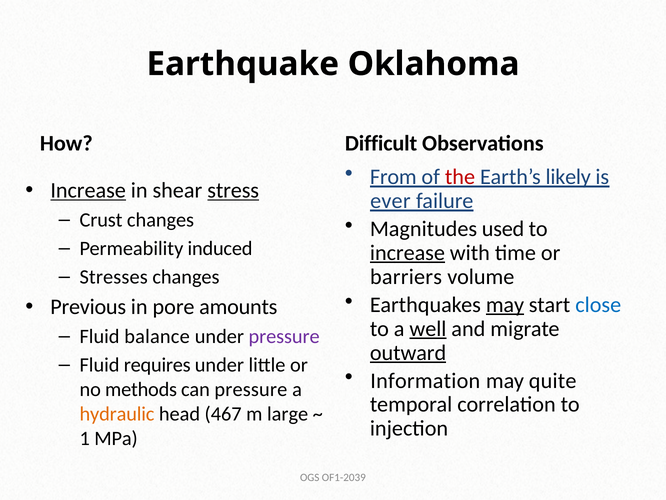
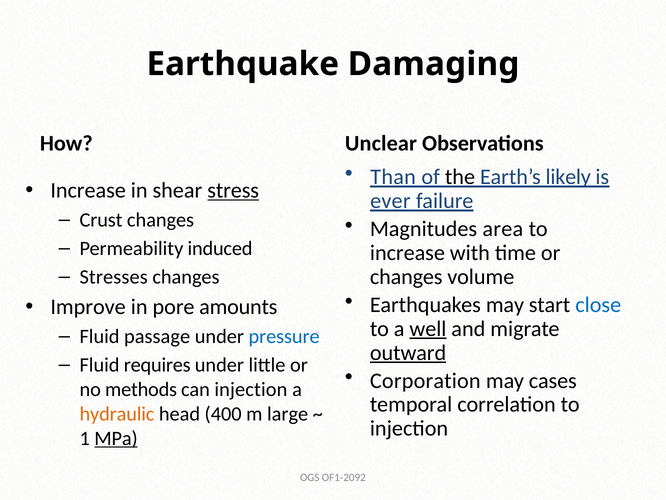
Oklahoma: Oklahoma -> Damaging (434, 64)
Difficult: Difficult -> Unclear (381, 143)
From: From -> Than (393, 177)
the colour: red -> black (460, 177)
Increase underline: present -> none (88, 190)
used: used -> area (503, 229)
increase underline: present -> none (407, 252)
barriers: barriers -> changes (406, 276)
may underline: present -> none (505, 304)
Previous: Previous -> Improve (88, 307)
balance: balance -> passage (157, 336)
pressure colour: purple -> blue (284, 336)
Information: Information -> Corporation (425, 380)
quite: quite -> cases (553, 380)
can pressure: pressure -> injection (251, 389)
467: 467 -> 400 (223, 414)
MPa underline: none -> present (116, 438)
OF1-2039: OF1-2039 -> OF1-2092 (344, 477)
